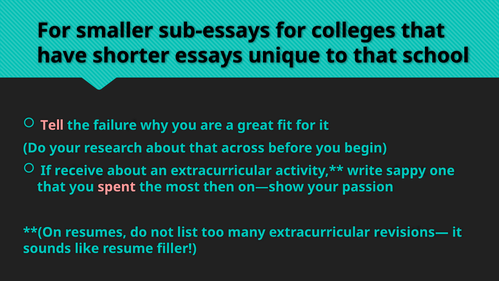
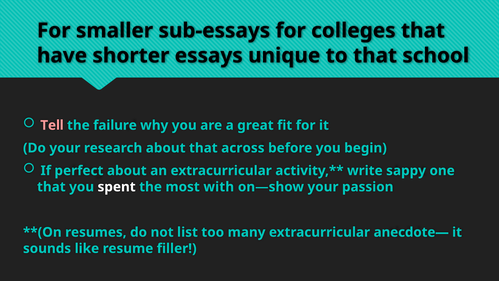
receive: receive -> perfect (79, 170)
spent colour: pink -> white (117, 187)
then: then -> with (219, 187)
revisions—: revisions— -> anecdote— (411, 232)
